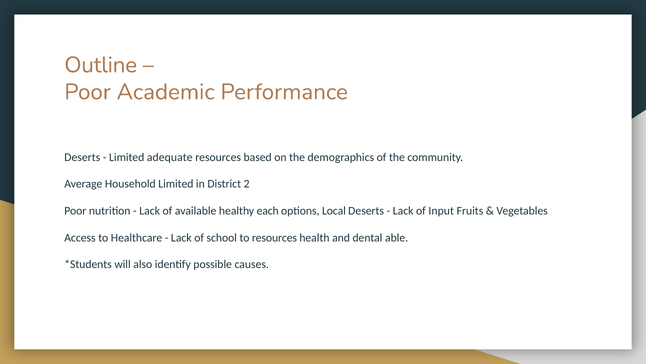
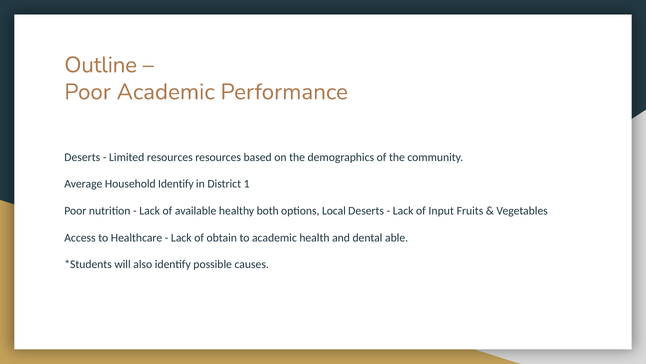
Limited adequate: adequate -> resources (170, 157)
Household Limited: Limited -> Identify (176, 184)
2: 2 -> 1 (247, 184)
each: each -> both (268, 211)
school: school -> obtain (222, 237)
to resources: resources -> academic (274, 237)
